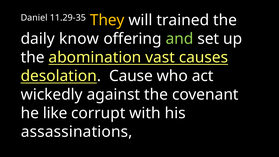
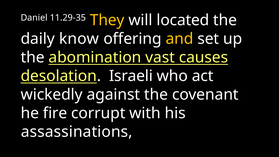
trained: trained -> located (183, 20)
and colour: light green -> yellow (180, 39)
Cause: Cause -> Israeli (131, 76)
like: like -> fire (55, 113)
